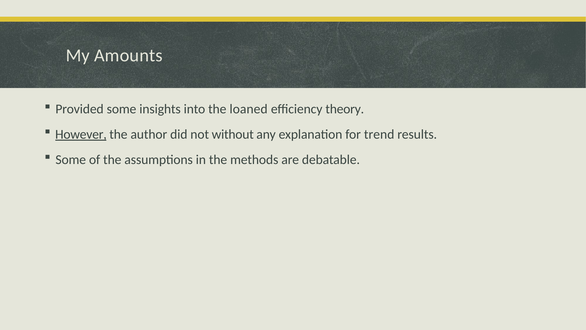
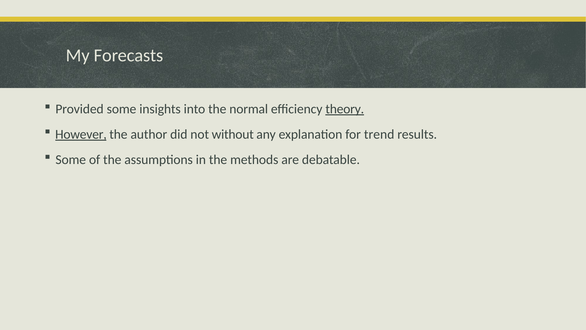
Amounts: Amounts -> Forecasts (129, 55)
loaned: loaned -> normal (249, 109)
theory underline: none -> present (345, 109)
